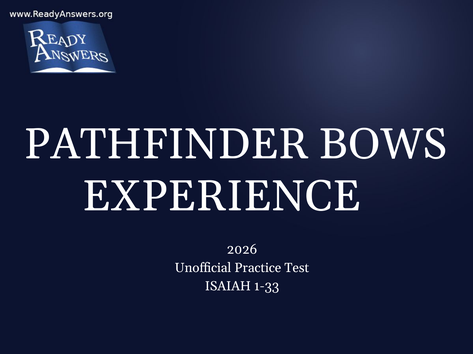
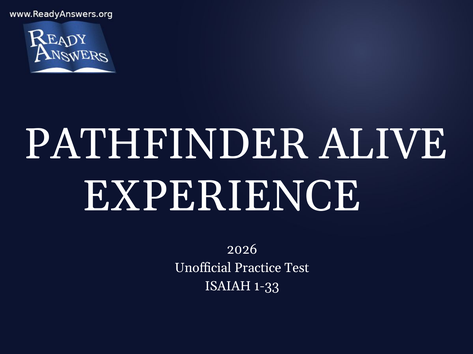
BOWS: BOWS -> ALIVE (384, 145)
